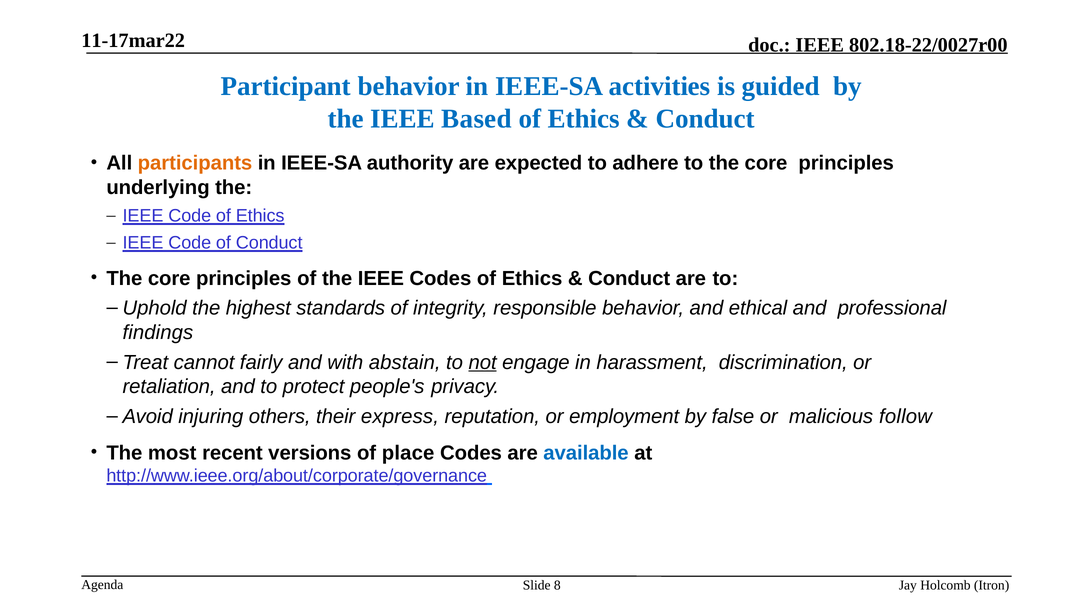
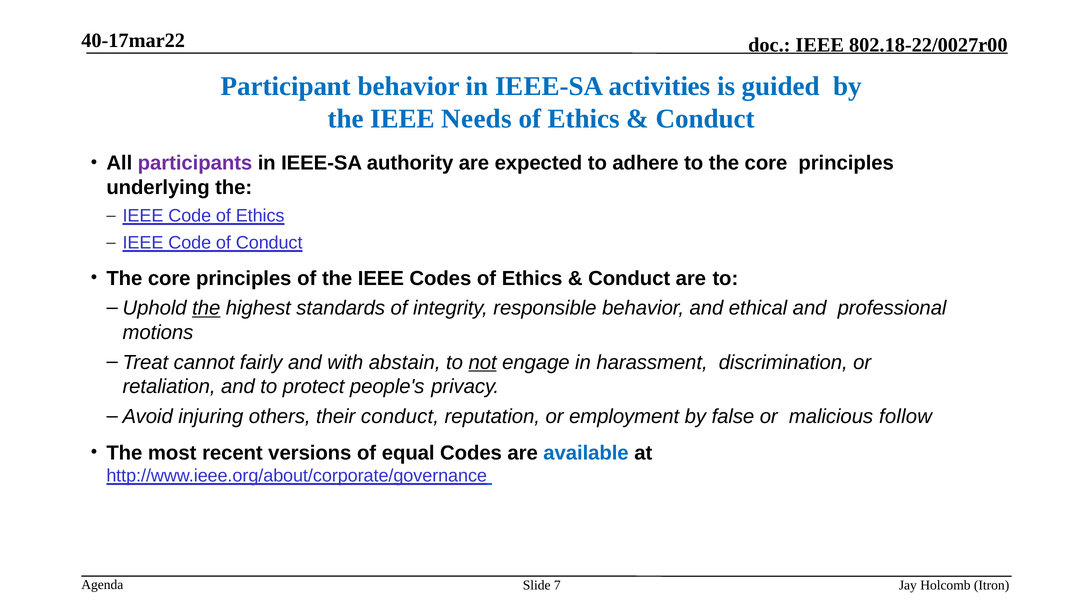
11-17mar22: 11-17mar22 -> 40-17mar22 (133, 41)
Based: Based -> Needs (477, 119)
participants colour: orange -> purple (195, 163)
the underline: none -> present (206, 308)
findings: findings -> motions (158, 332)
their express: express -> conduct (400, 416)
place: place -> equal (408, 453)
8: 8 -> 7 (557, 585)
